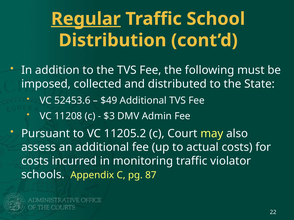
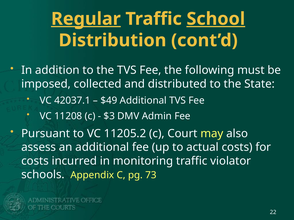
School underline: none -> present (216, 19)
52453.6: 52453.6 -> 42037.1 (72, 101)
87: 87 -> 73 (151, 176)
